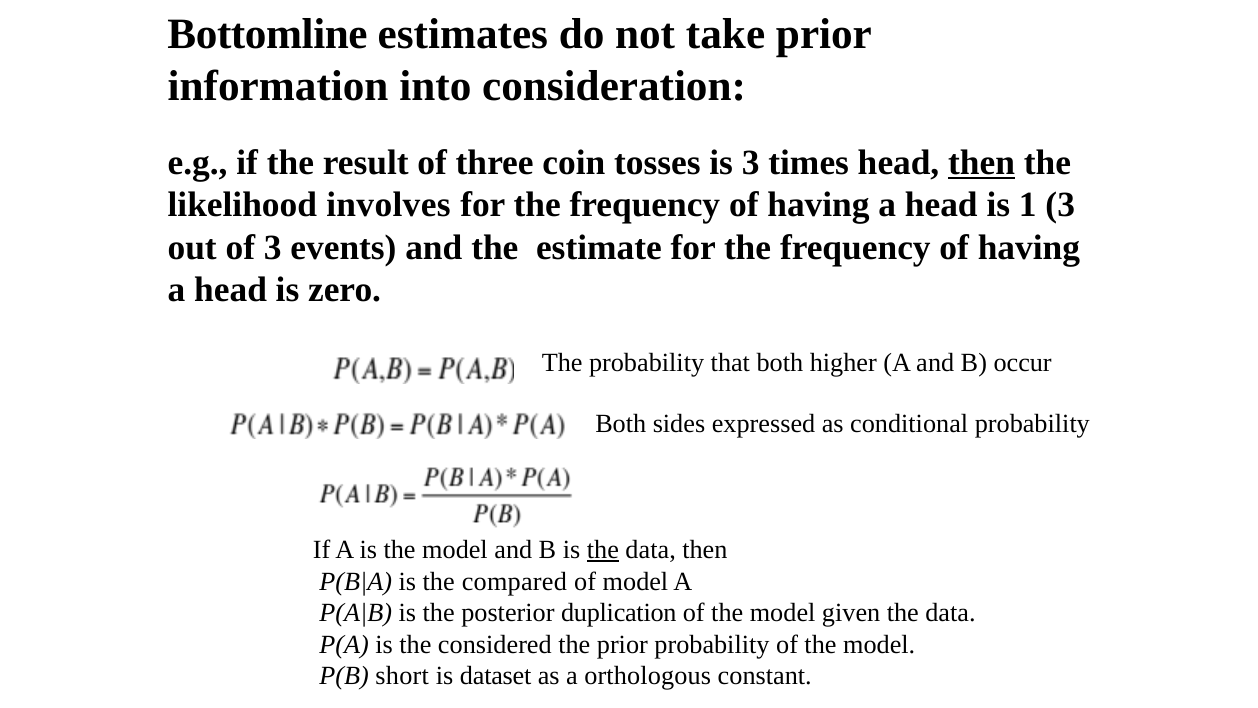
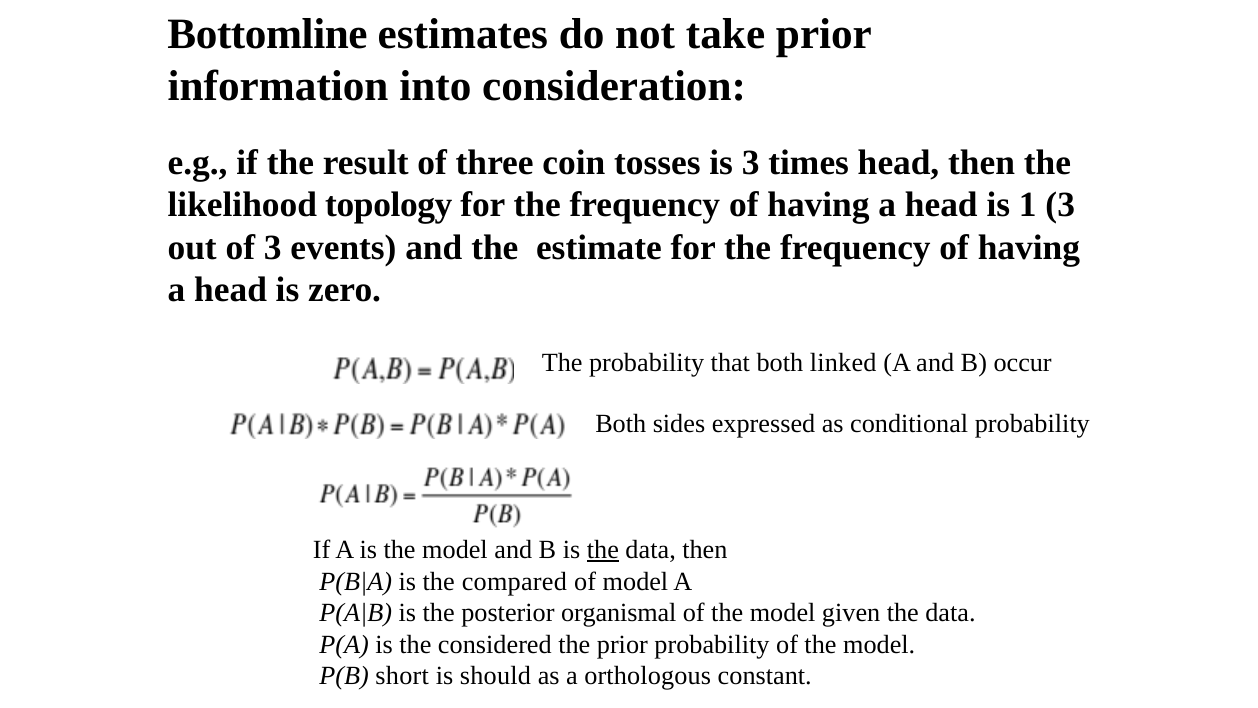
then underline: present -> none (982, 163)
involves: involves -> topology (389, 205)
higher: higher -> linked (843, 363)
duplication: duplication -> organismal (619, 613)
dataset: dataset -> should (495, 675)
